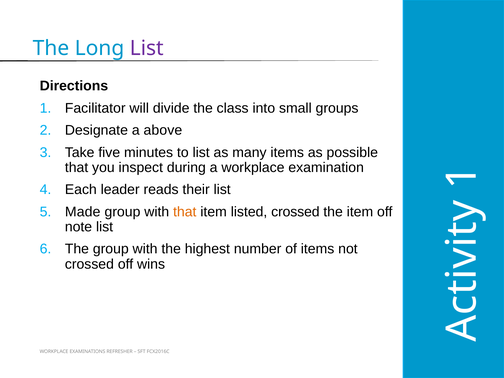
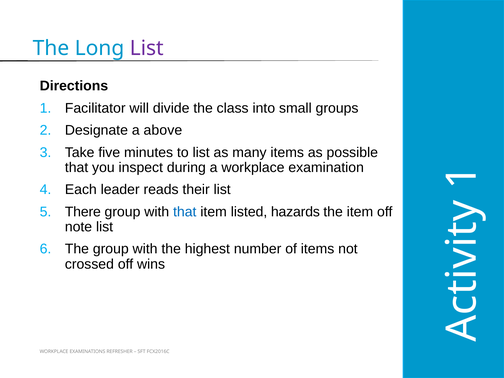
Made: Made -> There (83, 212)
that colour: orange -> blue (185, 212)
listed crossed: crossed -> hazards (295, 212)
